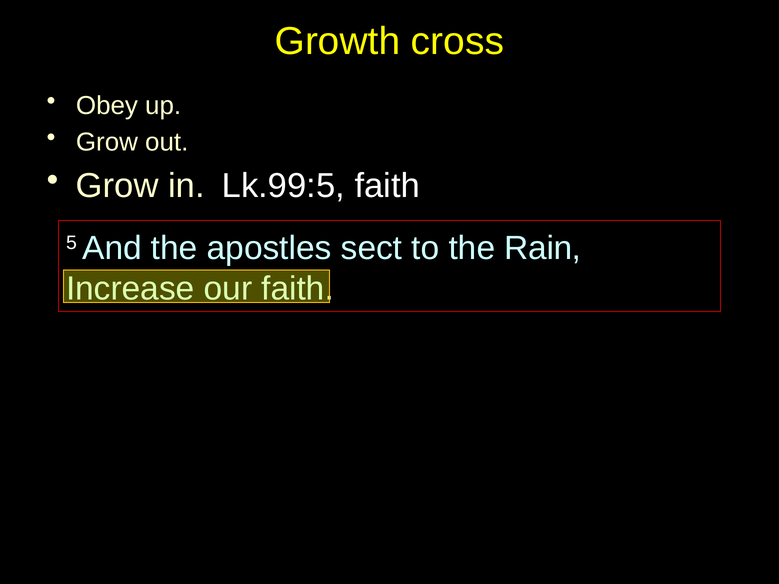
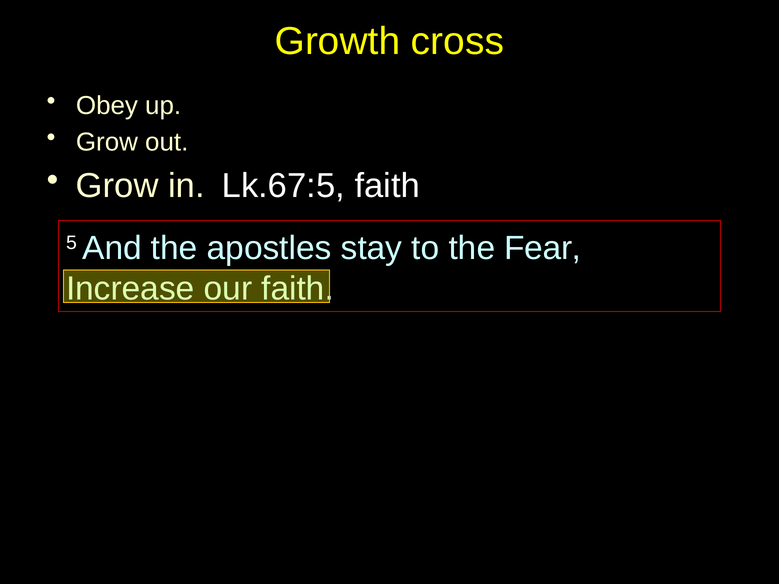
Lk.99:5: Lk.99:5 -> Lk.67:5 (283, 186)
sect: sect -> stay (371, 248)
Rain: Rain -> Fear (543, 248)
